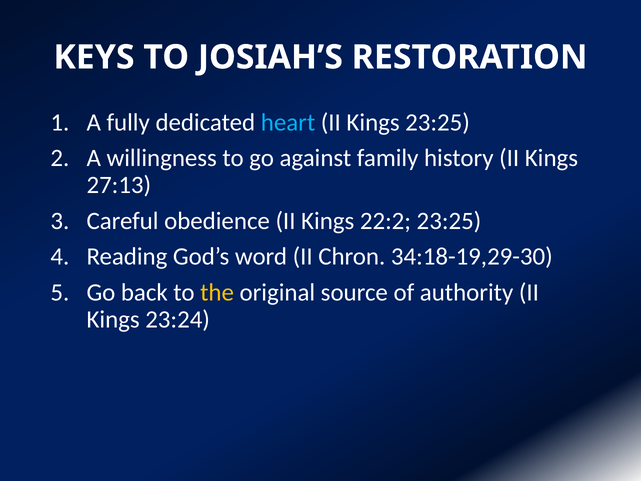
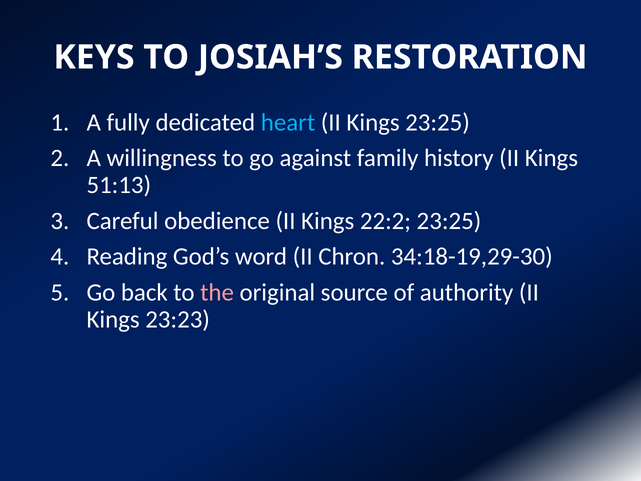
27:13: 27:13 -> 51:13 (119, 185)
the colour: yellow -> pink (217, 292)
23:24: 23:24 -> 23:23 (178, 319)
